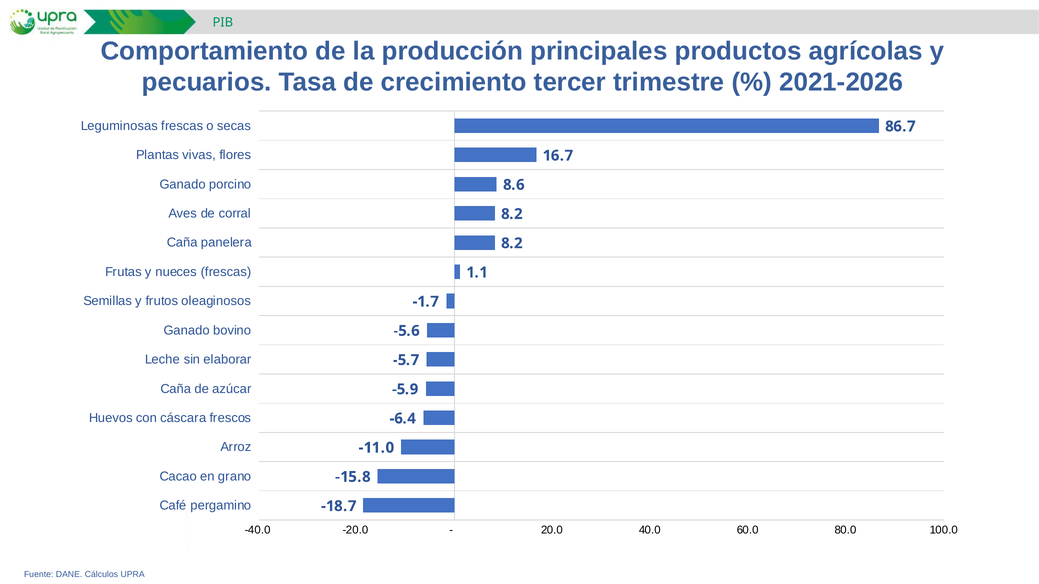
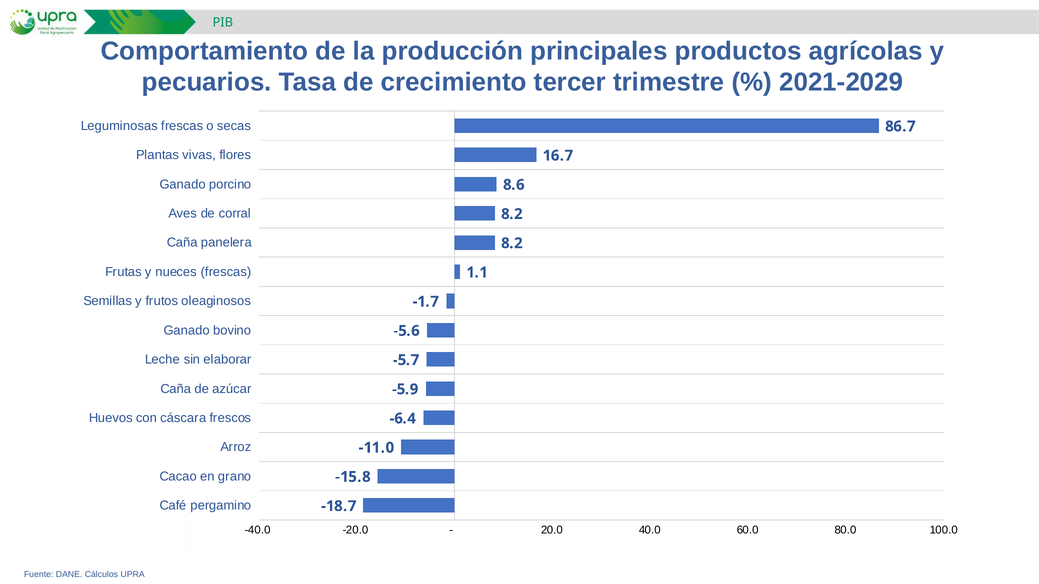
2021-2026: 2021-2026 -> 2021-2029 (841, 82)
